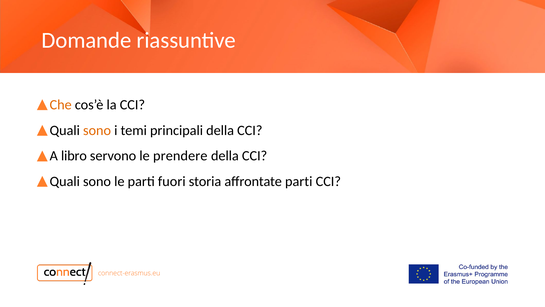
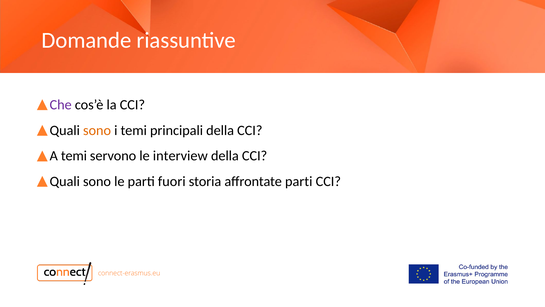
Che colour: orange -> purple (61, 105)
A libro: libro -> temi (74, 156)
prendere: prendere -> interview (180, 156)
